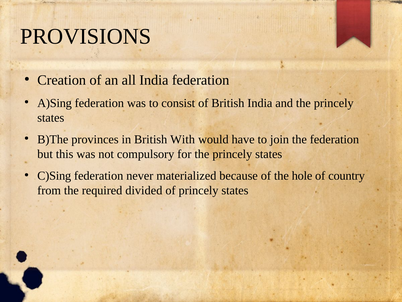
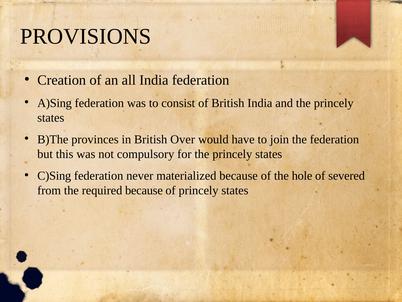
With: With -> Over (183, 139)
country: country -> severed (347, 176)
required divided: divided -> because (144, 190)
